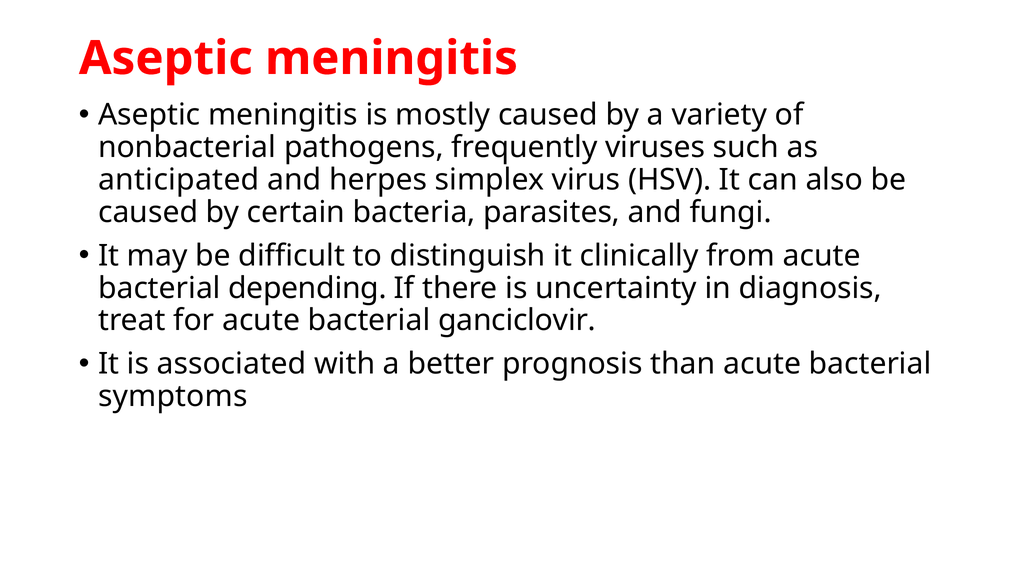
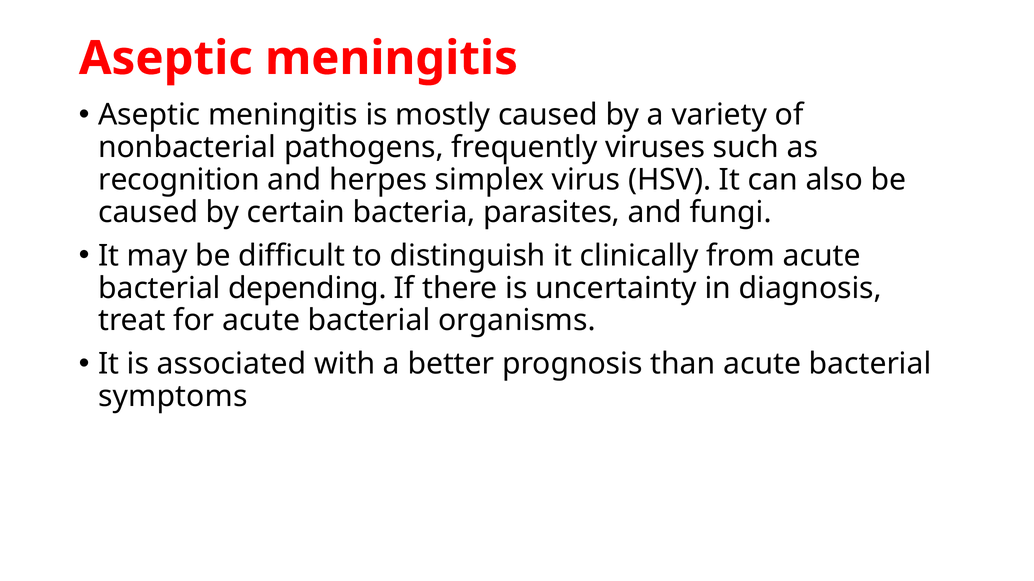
anticipated: anticipated -> recognition (179, 180)
ganciclovir: ganciclovir -> organisms (517, 321)
